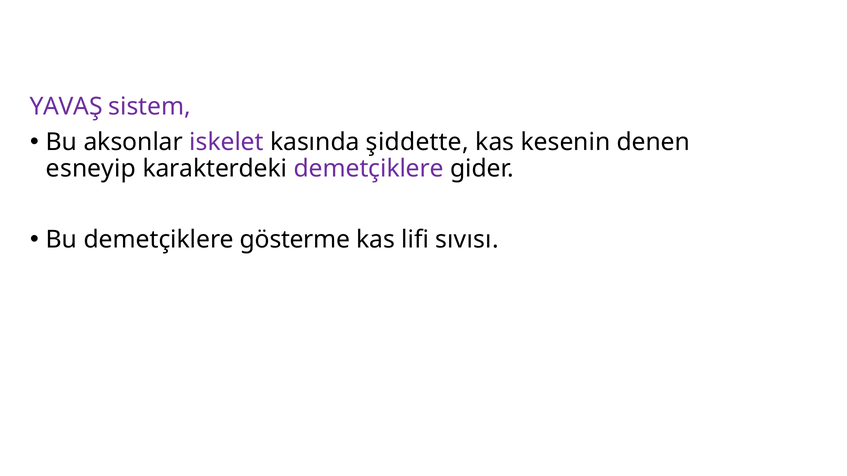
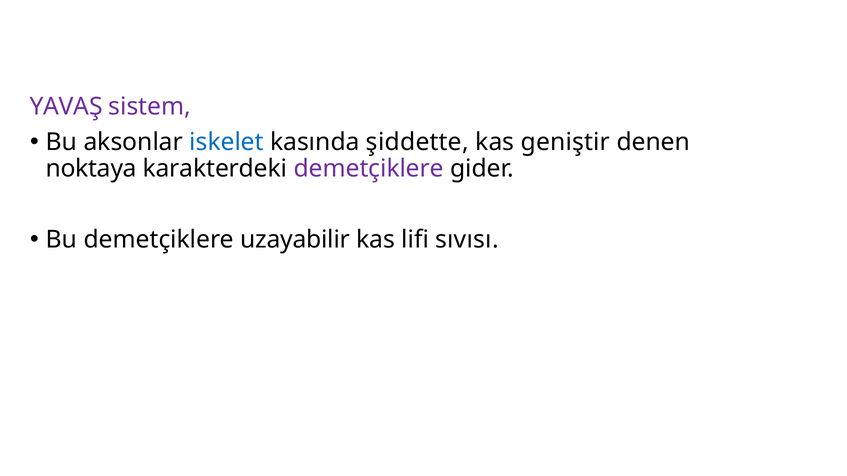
iskelet colour: purple -> blue (227, 142)
kesenin: kesenin -> geniştir (565, 142)
esneyip: esneyip -> noktaya (91, 169)
gösterme: gösterme -> uzayabilir (295, 240)
